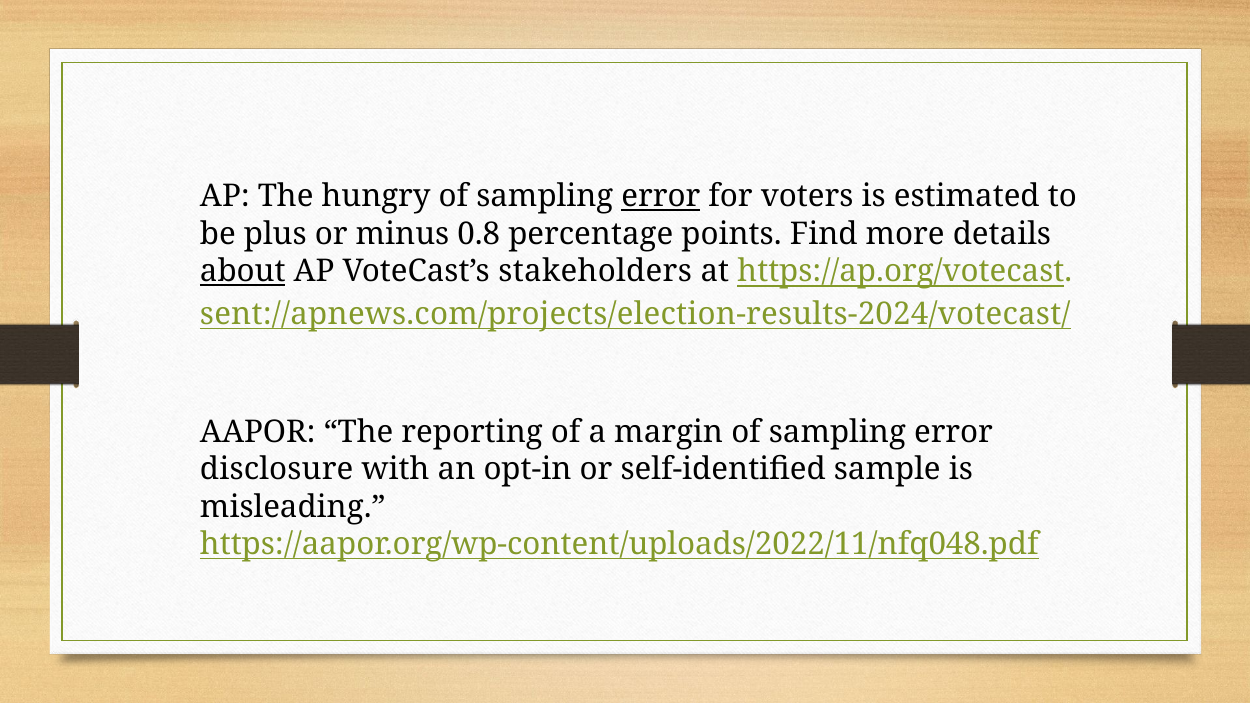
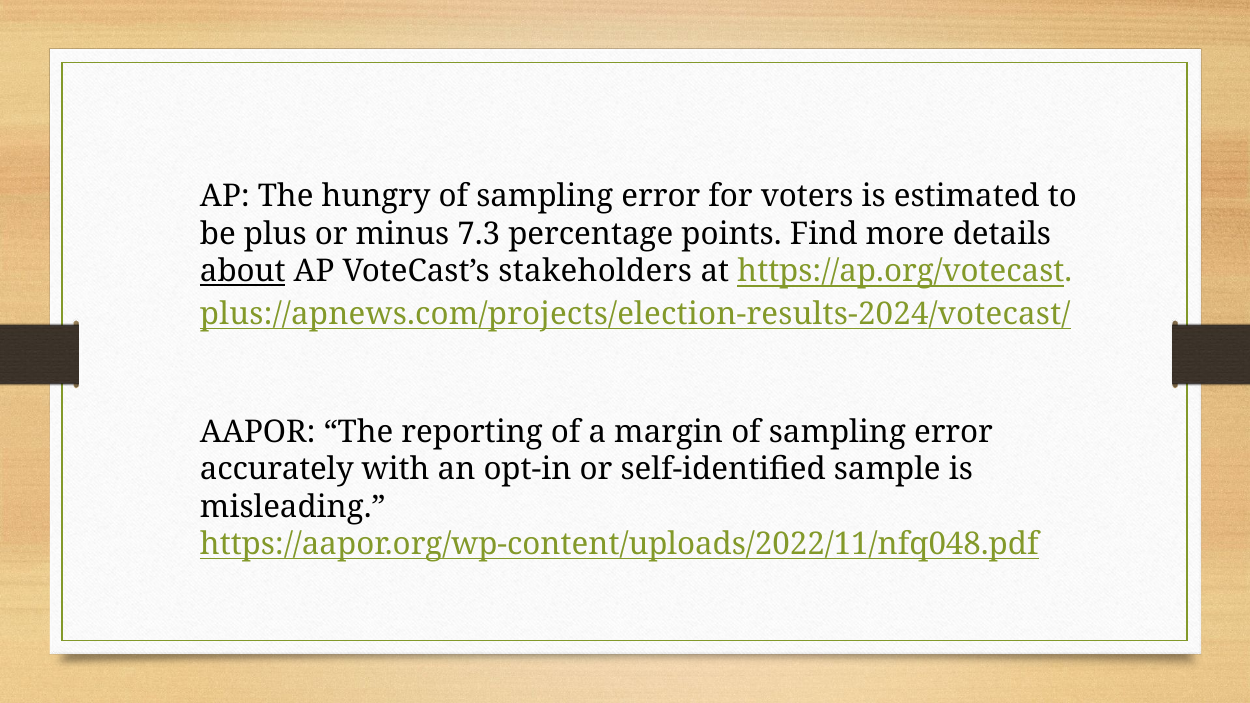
error underline: present -> none (661, 197)
0.8: 0.8 -> 7.3 (479, 234)
sent://apnews.com/projects/election-results-2024/votecast/: sent://apnews.com/projects/election-results-2024/votecast/ -> plus://apnews.com/projects/election-results-2024/votecast/ (635, 314)
disclosure: disclosure -> accurately (277, 469)
